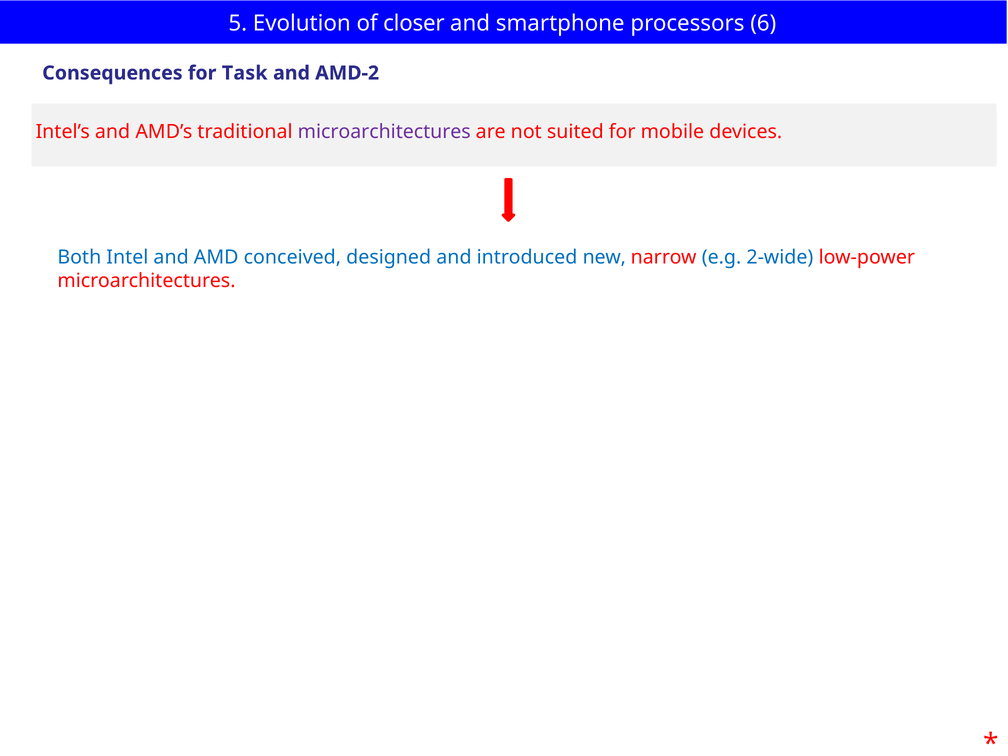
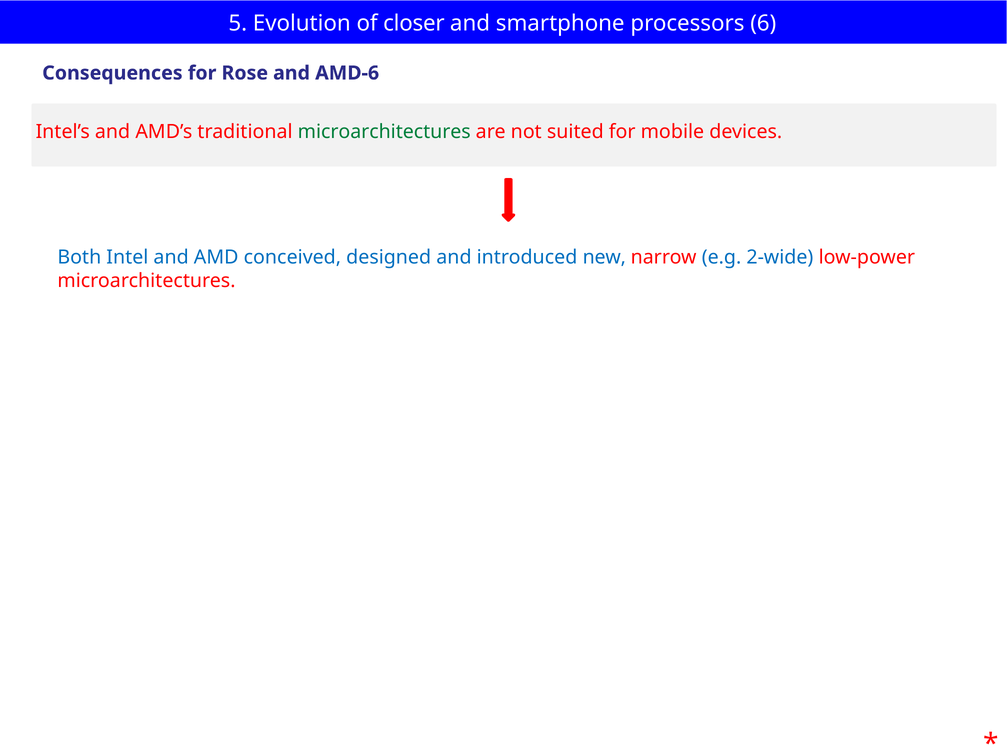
Task: Task -> Rose (245, 73)
AMD-2: AMD-2 -> AMD-6 (347, 73)
microarchitectures colour: purple -> green (384, 132)
